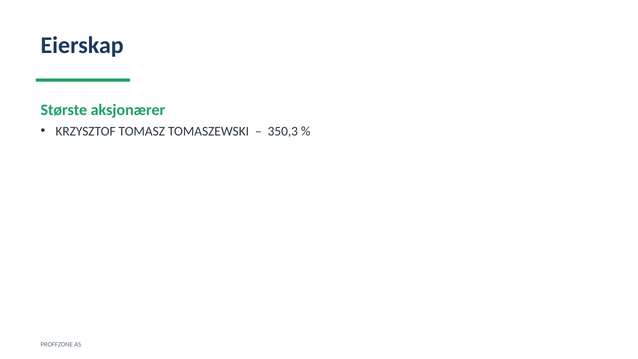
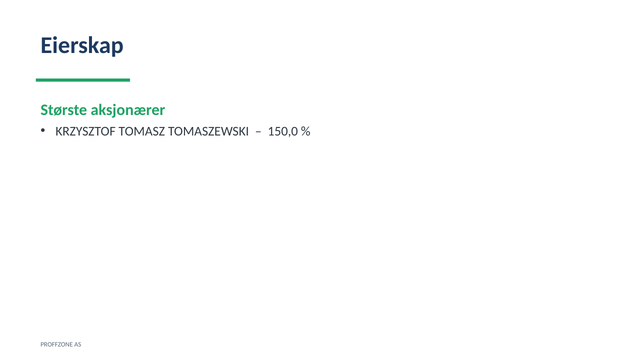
350,3: 350,3 -> 150,0 (283, 131)
